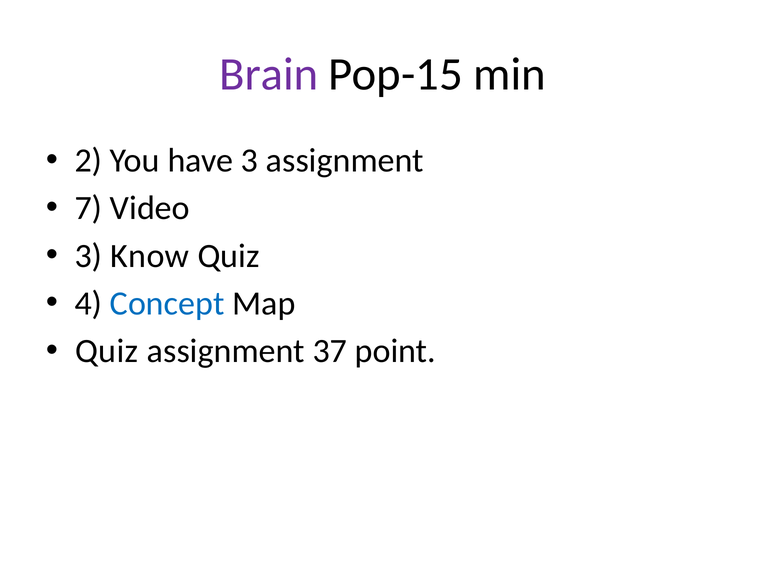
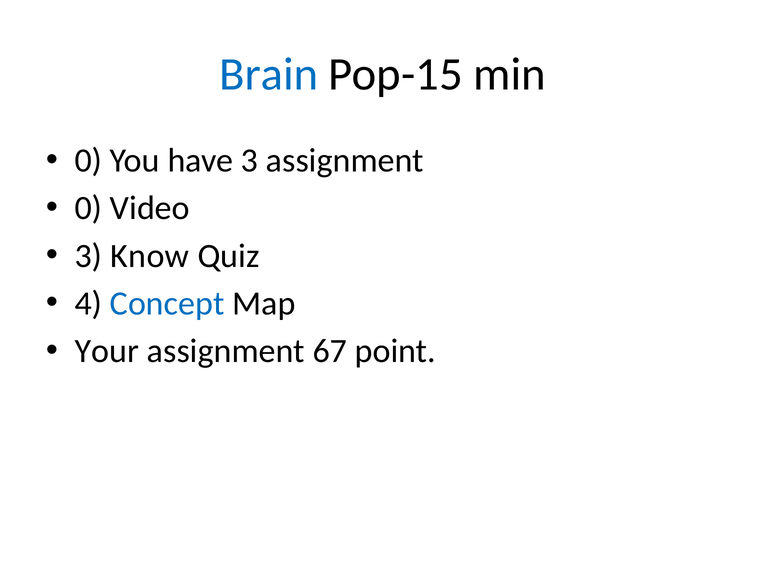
Brain colour: purple -> blue (269, 74)
2: 2 -> 0 (88, 161)
7: 7 -> 0 (88, 208)
Quiz: Quiz -> Your (107, 351)
37: 37 -> 67 (330, 351)
